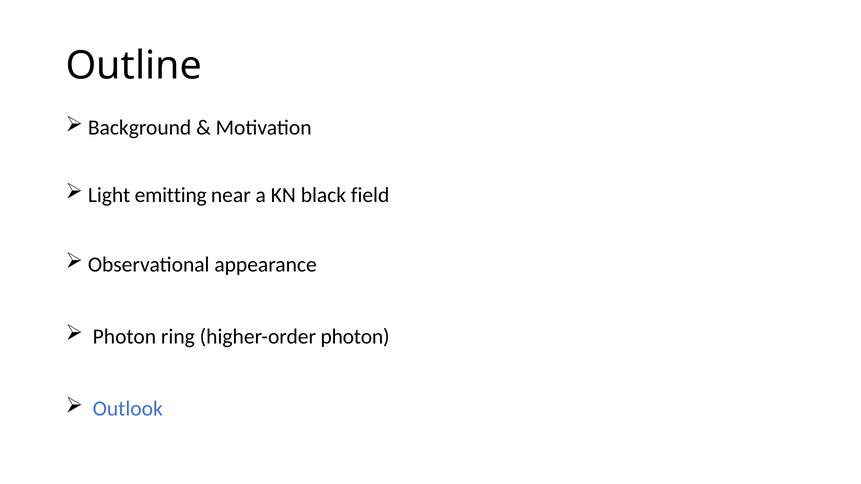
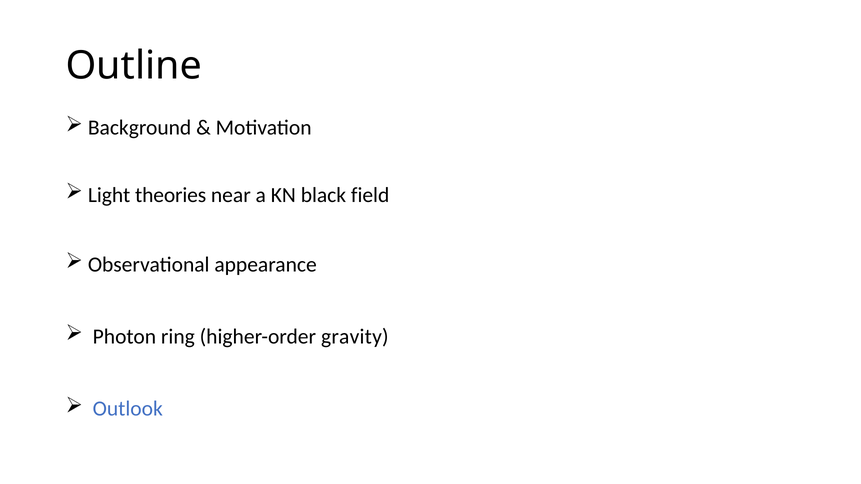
emitting: emitting -> theories (171, 195)
higher-order photon: photon -> gravity (355, 337)
